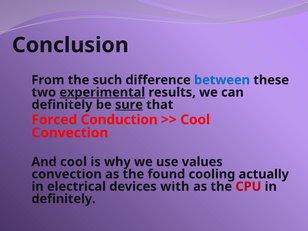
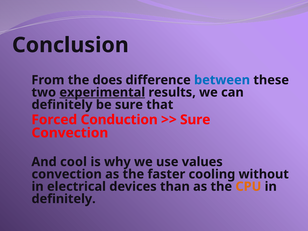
such: such -> does (107, 80)
sure underline: present -> none (129, 105)
Cool: Cool -> Sure (195, 120)
found: found -> faster (166, 174)
actually: actually -> without (264, 174)
with: with -> than (175, 187)
CPU colour: red -> orange (248, 187)
